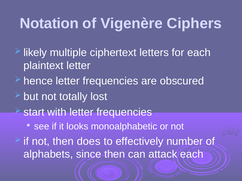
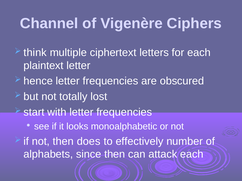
Notation: Notation -> Channel (49, 23)
likely: likely -> think (35, 53)
